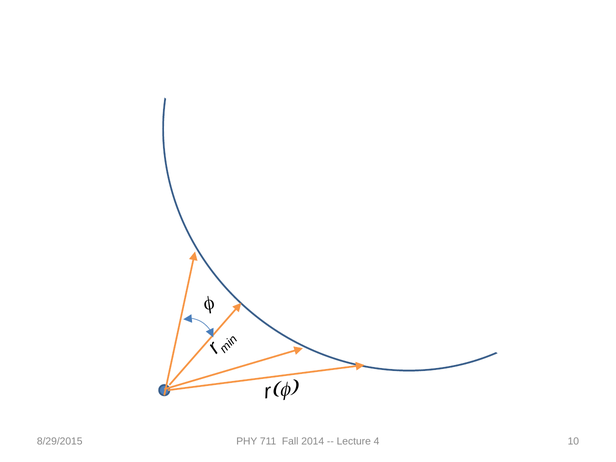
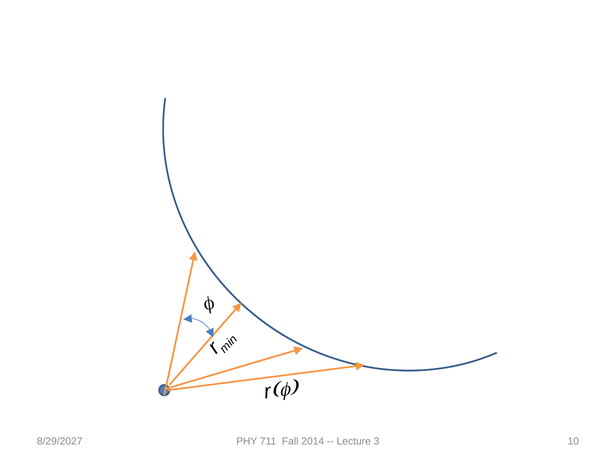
8/29/2015: 8/29/2015 -> 8/29/2027 (60, 441)
4: 4 -> 3 (377, 441)
